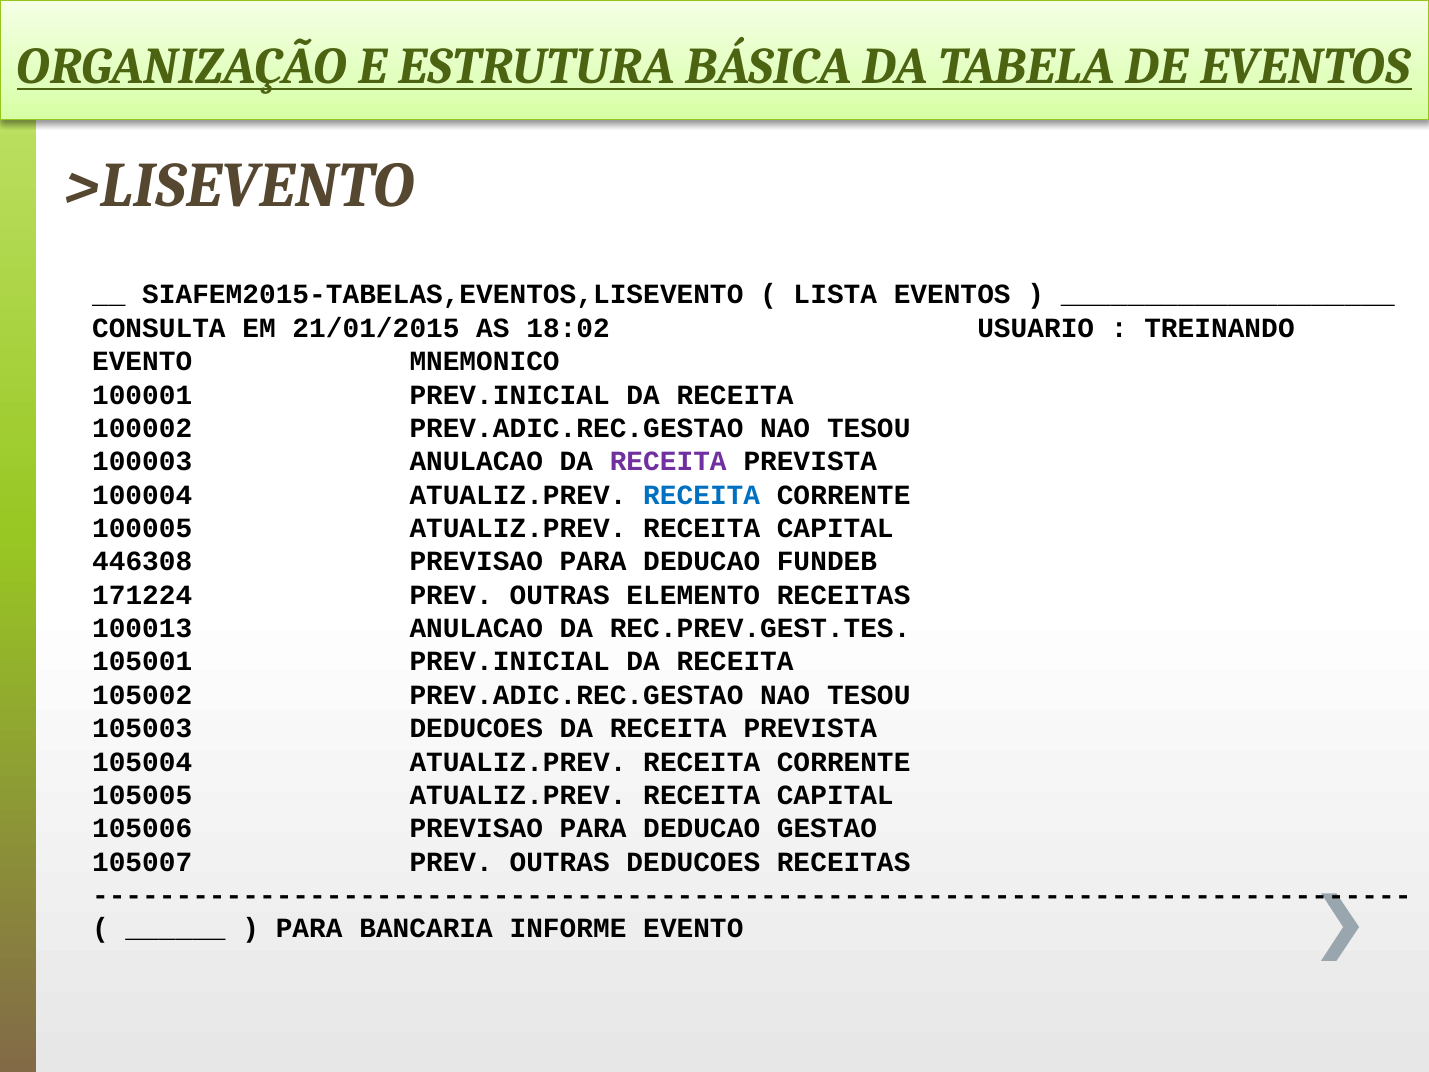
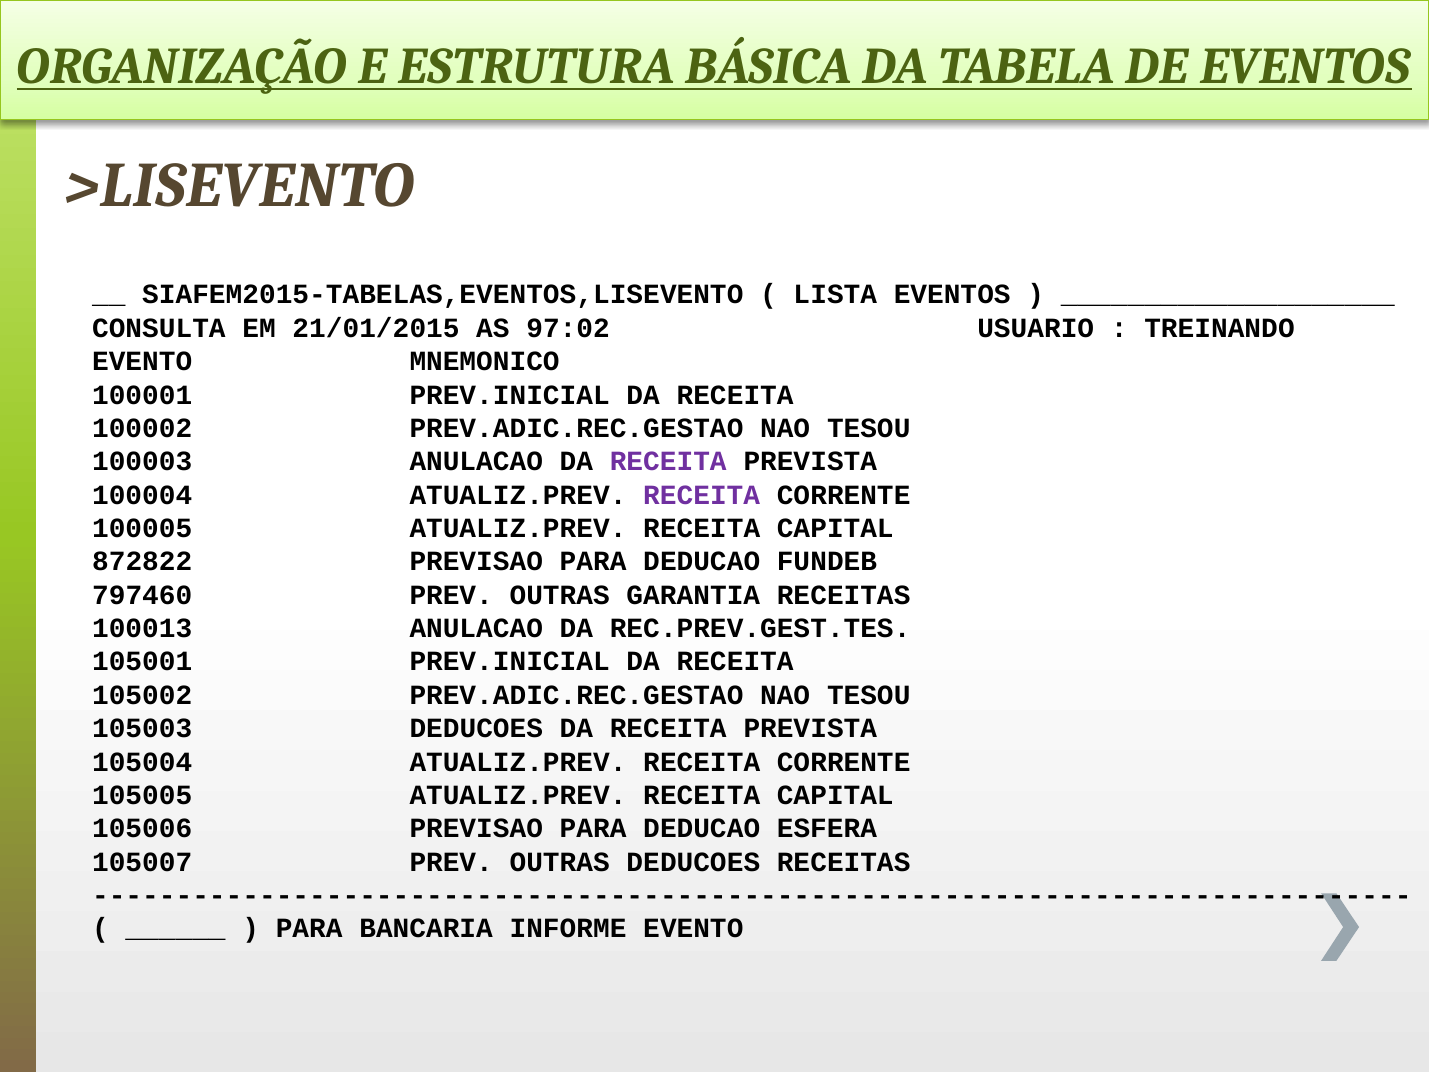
18:02: 18:02 -> 97:02 (568, 328)
RECEITA colour: blue -> purple (702, 495)
446308: 446308 -> 872822 (142, 562)
171224: 171224 -> 797460 (142, 595)
ELEMENTO: ELEMENTO -> GARANTIA (693, 595)
GESTAO: GESTAO -> ESFERA (827, 828)
